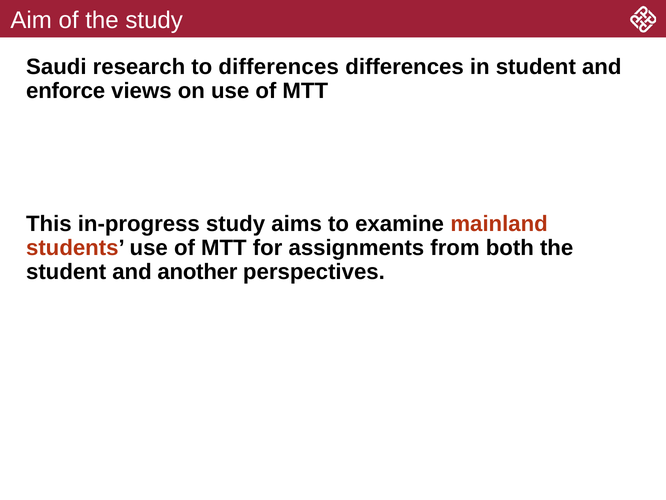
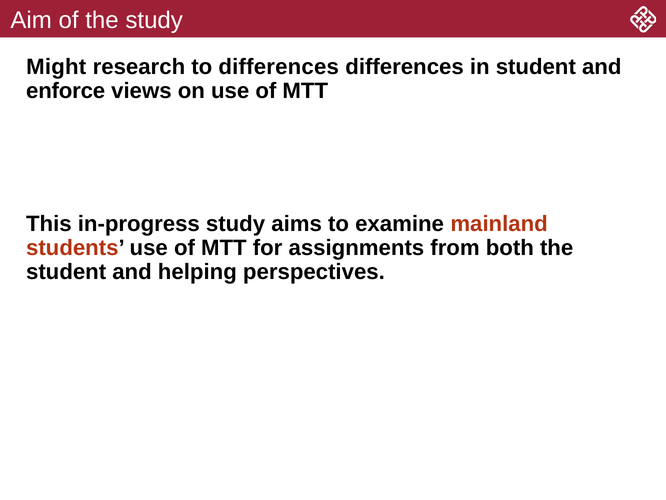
Saudi: Saudi -> Might (56, 67)
another: another -> helping (197, 271)
